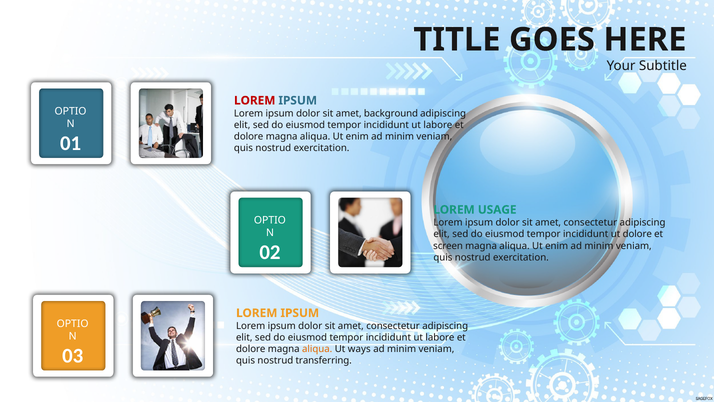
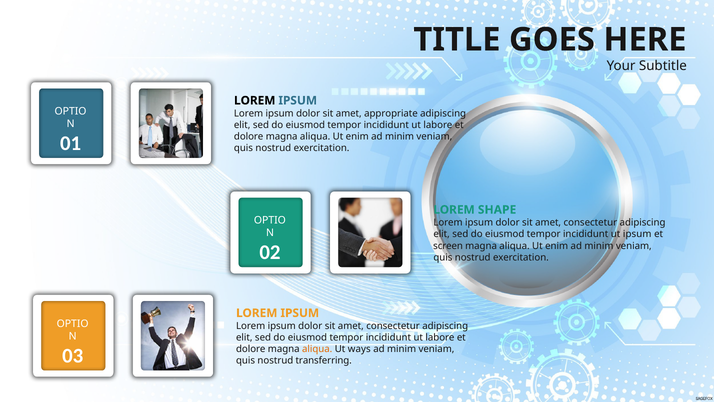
LOREM colour: red -> black (255, 100)
background: background -> appropriate (391, 113)
USAGE: USAGE -> SHAPE (497, 210)
ut dolore: dolore -> ipsum (637, 234)
